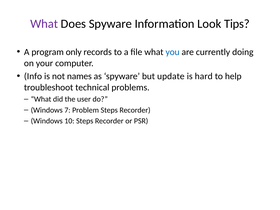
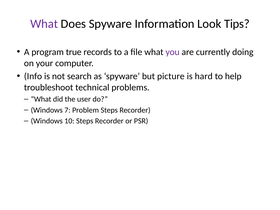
only: only -> true (74, 52)
you colour: blue -> purple (173, 52)
names: names -> search (79, 76)
update: update -> picture (171, 76)
